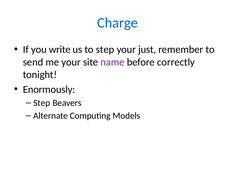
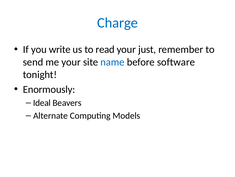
to step: step -> read (105, 49)
name colour: purple -> blue (112, 62)
correctly: correctly -> software (176, 62)
Step: Step -> Ideal (42, 102)
